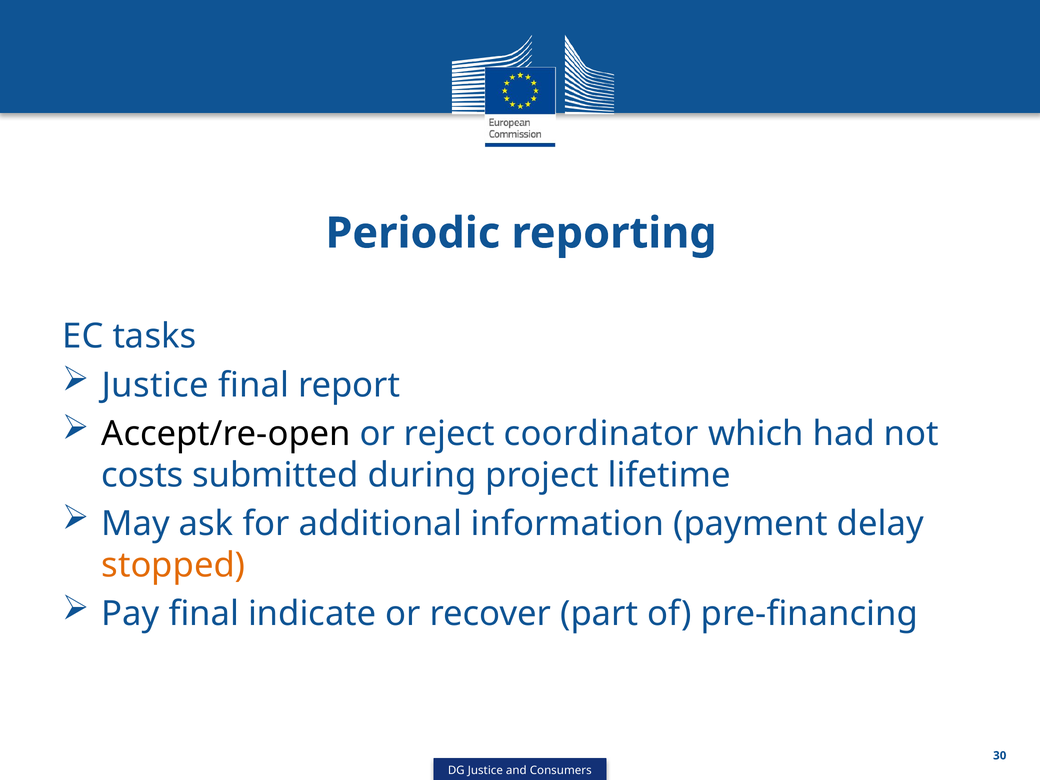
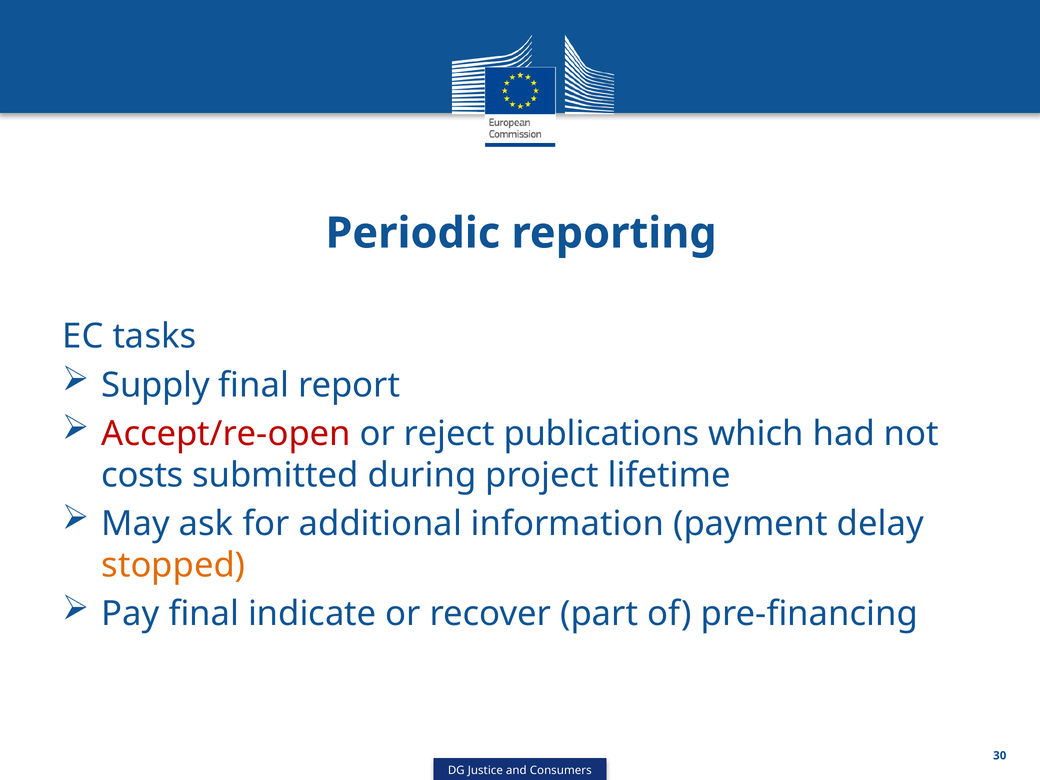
Justice: Justice -> Supply (156, 385)
Accept/re-open colour: black -> red (226, 434)
coordinator: coordinator -> publications (602, 434)
